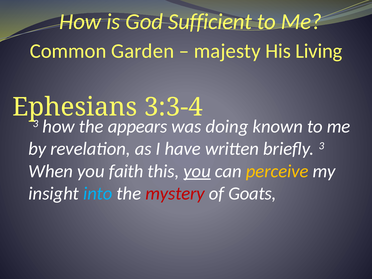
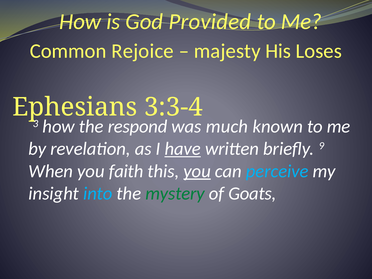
Sufficient: Sufficient -> Provided (210, 22)
Garden: Garden -> Rejoice (143, 51)
Living: Living -> Loses (319, 51)
appears: appears -> respond (138, 126)
doing: doing -> much (227, 126)
have underline: none -> present (183, 149)
briefly 3: 3 -> 9 (321, 146)
perceive colour: yellow -> light blue (277, 171)
mystery colour: red -> green (175, 193)
